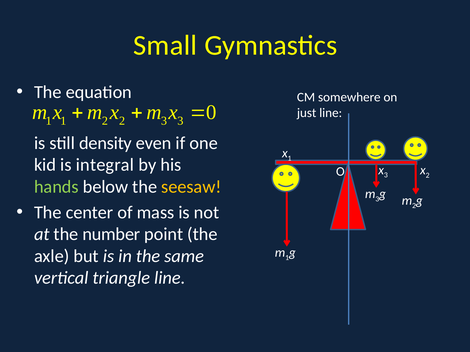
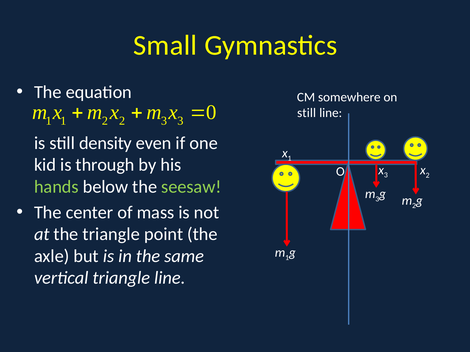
just: just -> still (307, 113)
integral: integral -> through (105, 165)
seesaw colour: yellow -> light green (191, 187)
the number: number -> triangle (111, 235)
